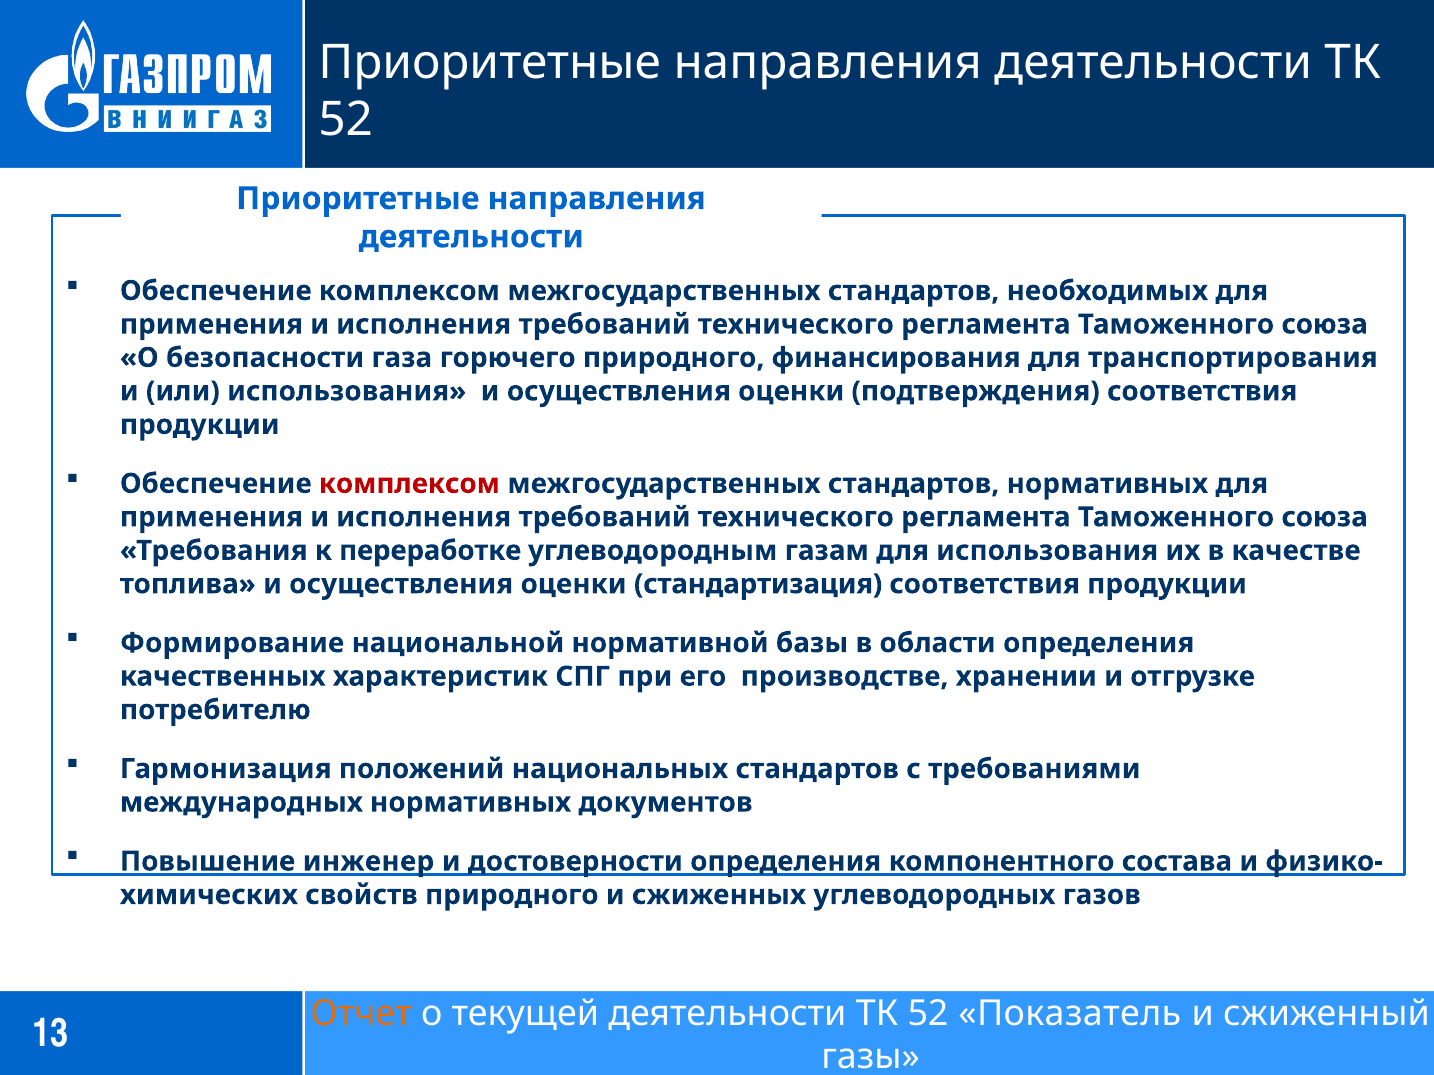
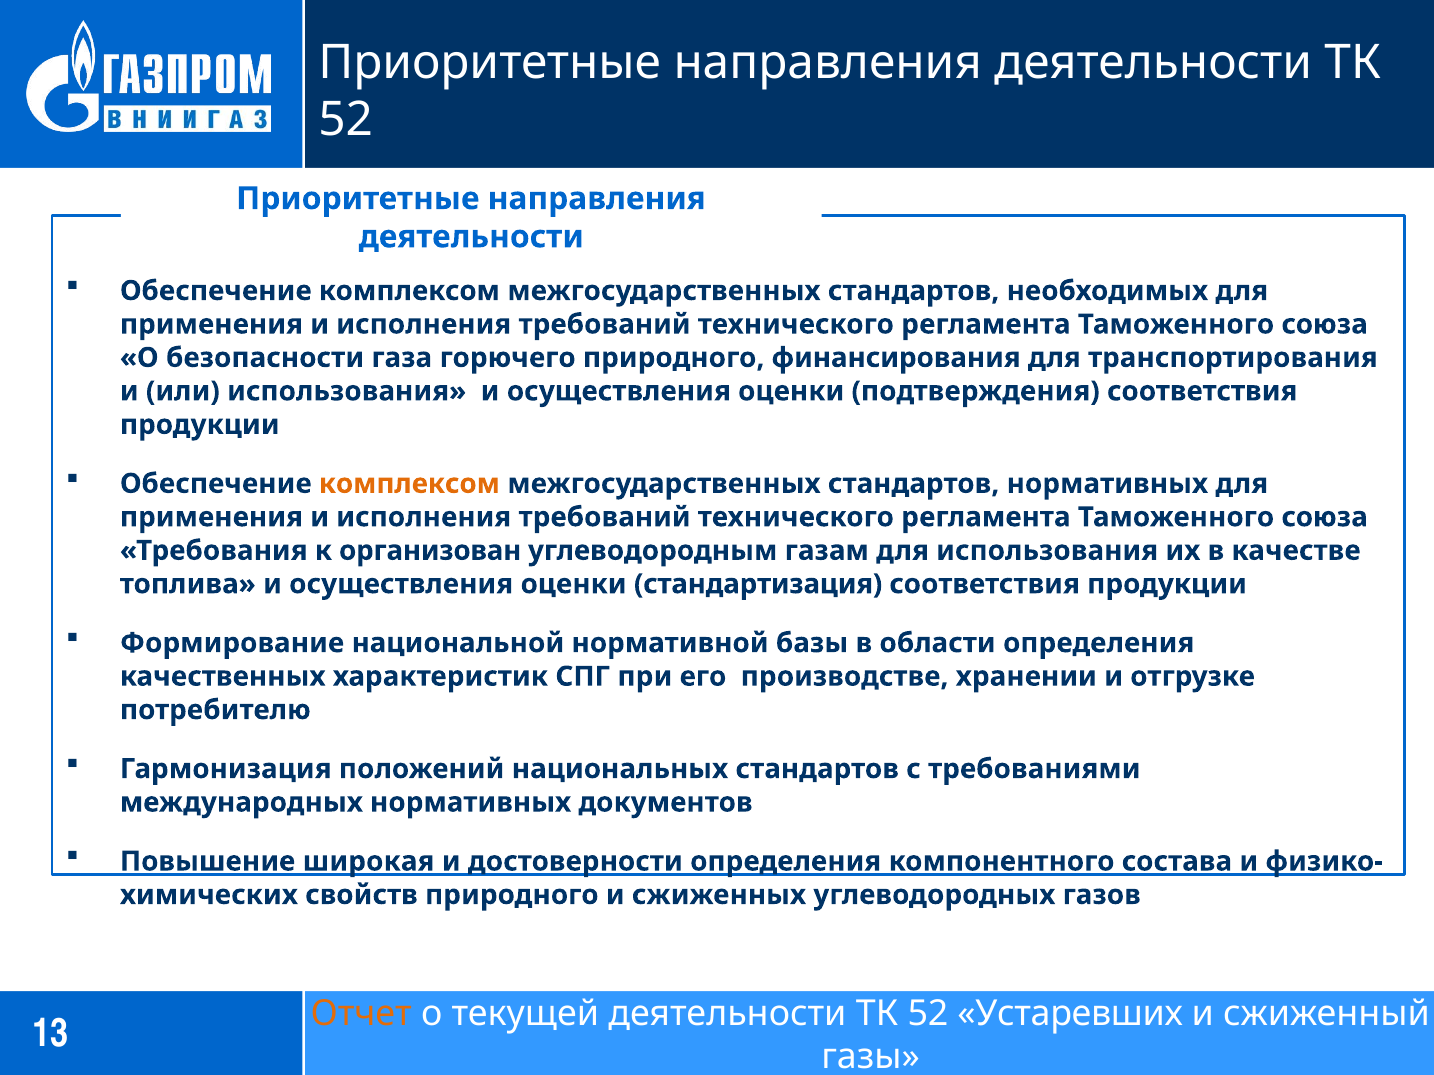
комплексом colour: red -> orange (409, 484)
переработке: переработке -> организован (430, 551)
инженер: инженер -> широкая (369, 862)
Показатель: Показатель -> Устаревших (1070, 1014)
